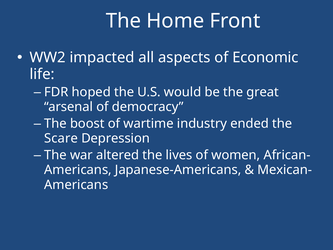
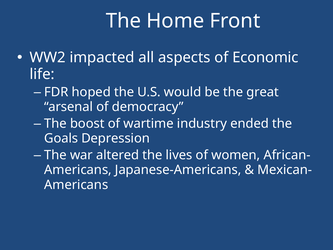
Scare: Scare -> Goals (61, 138)
